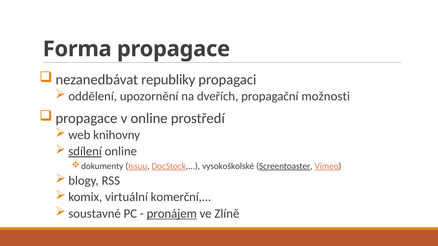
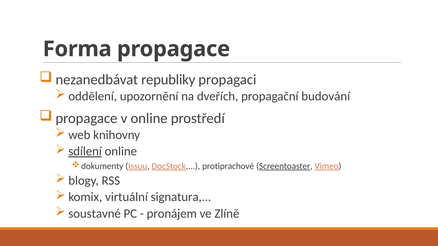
možnosti: možnosti -> budování (326, 96)
vysokoškolské: vysokoškolské -> protiprachové (228, 166)
komerční: komerční -> signatura (181, 197)
pronájem underline: present -> none (172, 214)
